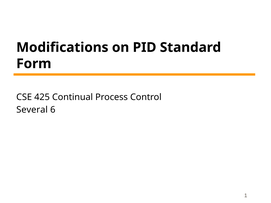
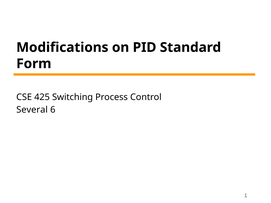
Continual: Continual -> Switching (73, 97)
